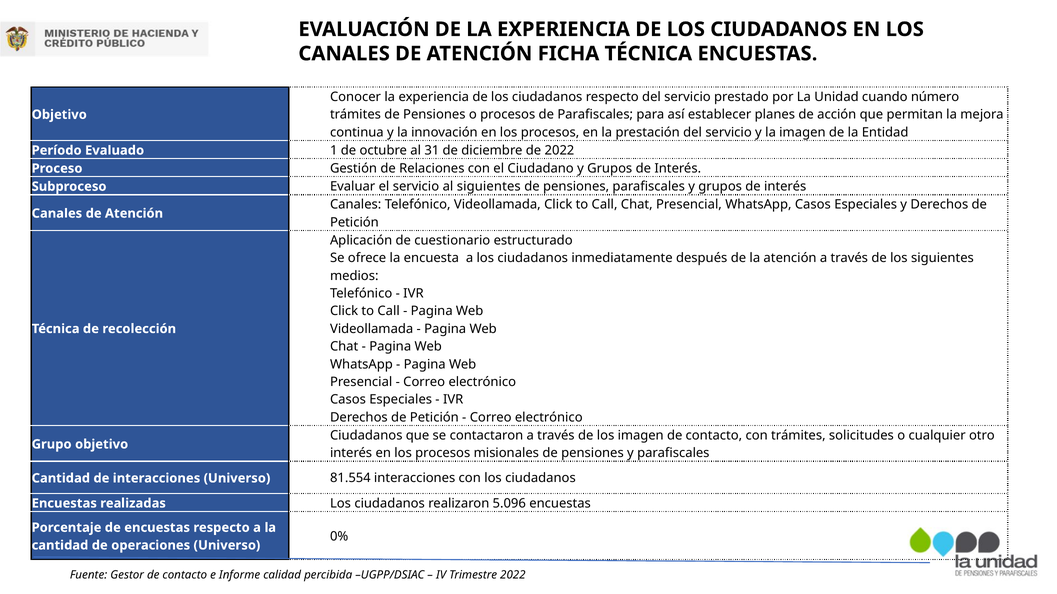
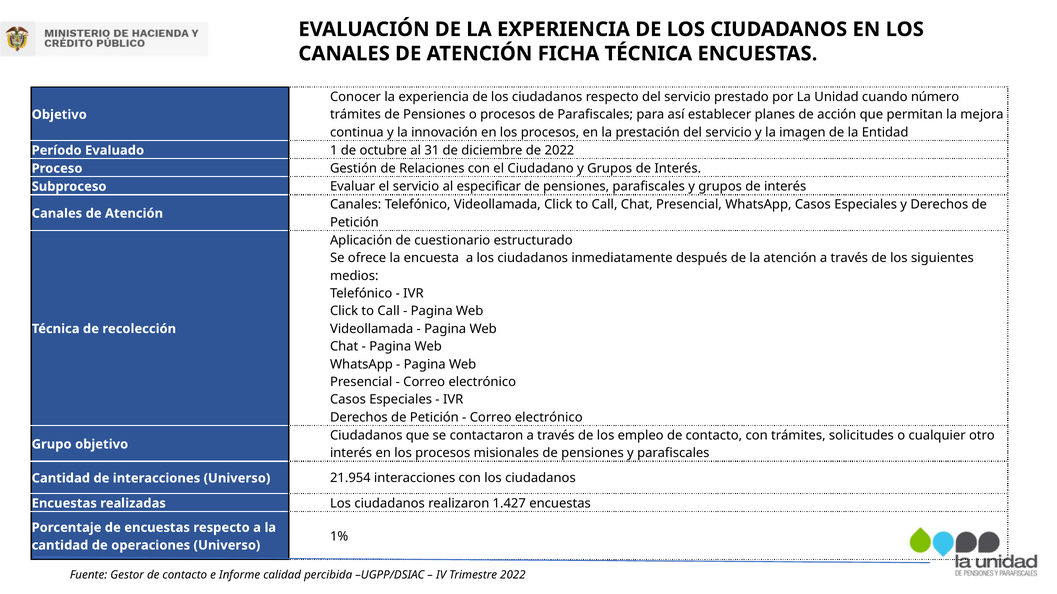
al siguientes: siguientes -> especificar (489, 187)
los imagen: imagen -> empleo (641, 436)
81.554: 81.554 -> 21.954 (350, 479)
5.096: 5.096 -> 1.427 (509, 504)
0%: 0% -> 1% (339, 537)
